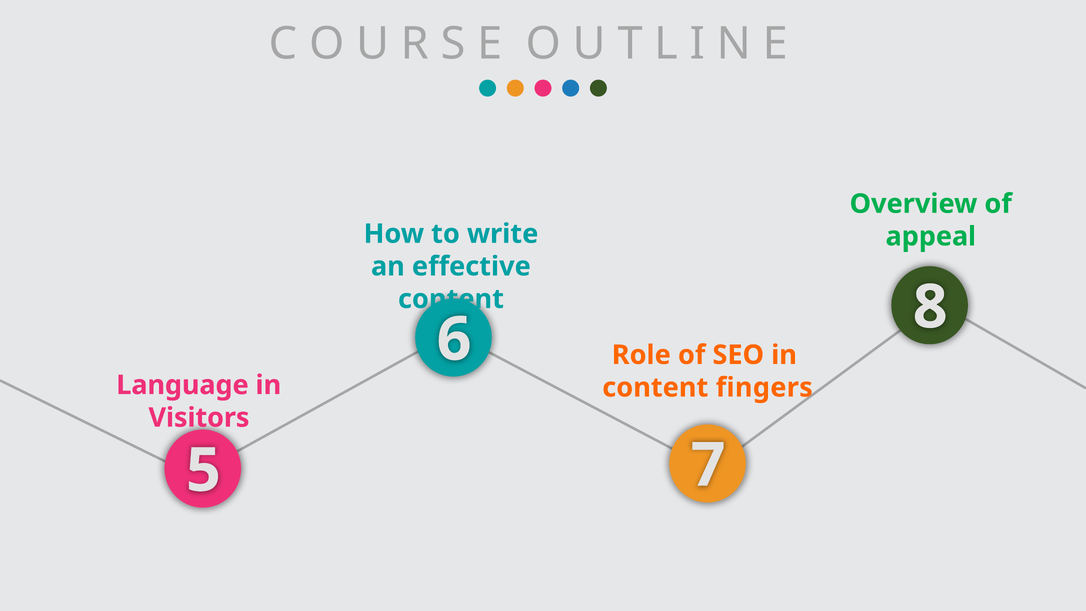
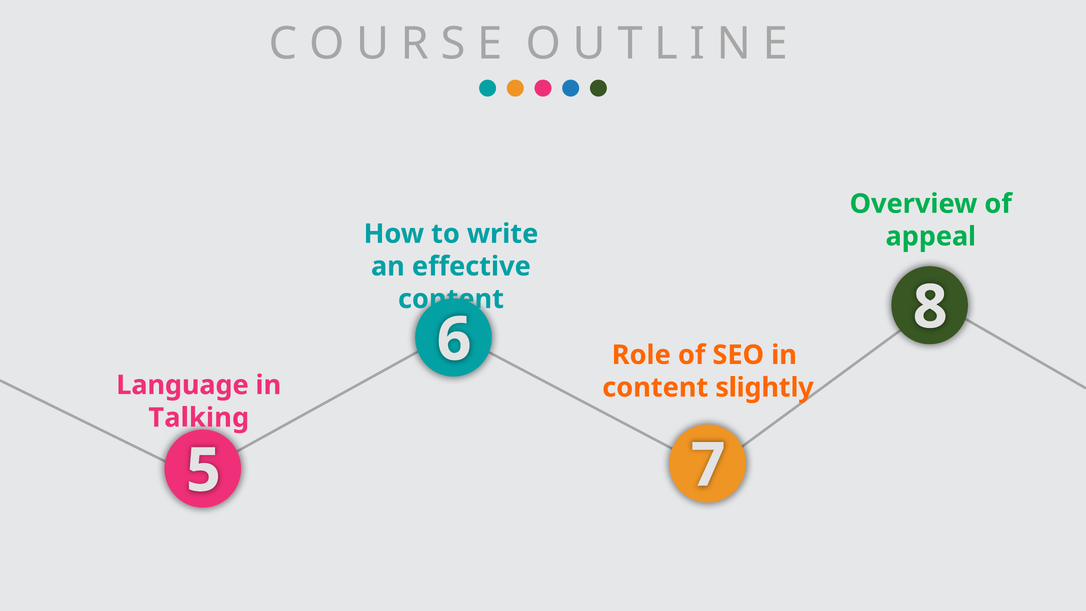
fingers: fingers -> slightly (765, 388)
Visitors: Visitors -> Talking (199, 418)
